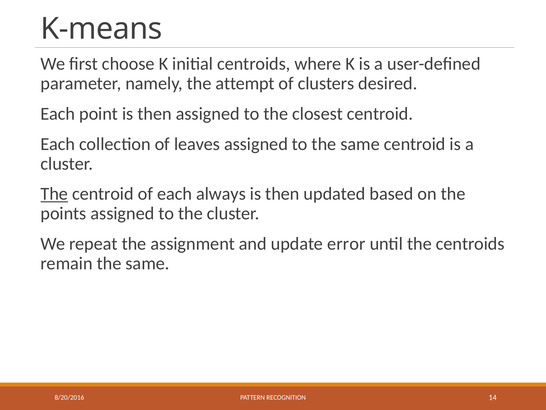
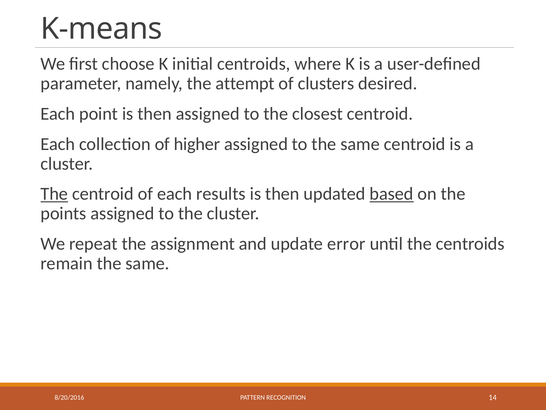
leaves: leaves -> higher (197, 144)
always: always -> results (221, 194)
based underline: none -> present (392, 194)
